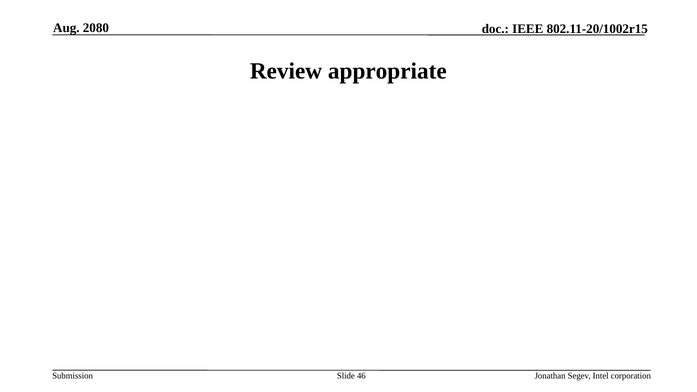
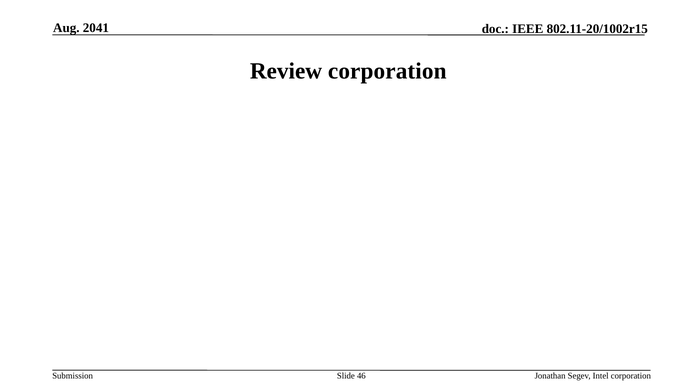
2080: 2080 -> 2041 (96, 28)
Review appropriate: appropriate -> corporation (387, 71)
